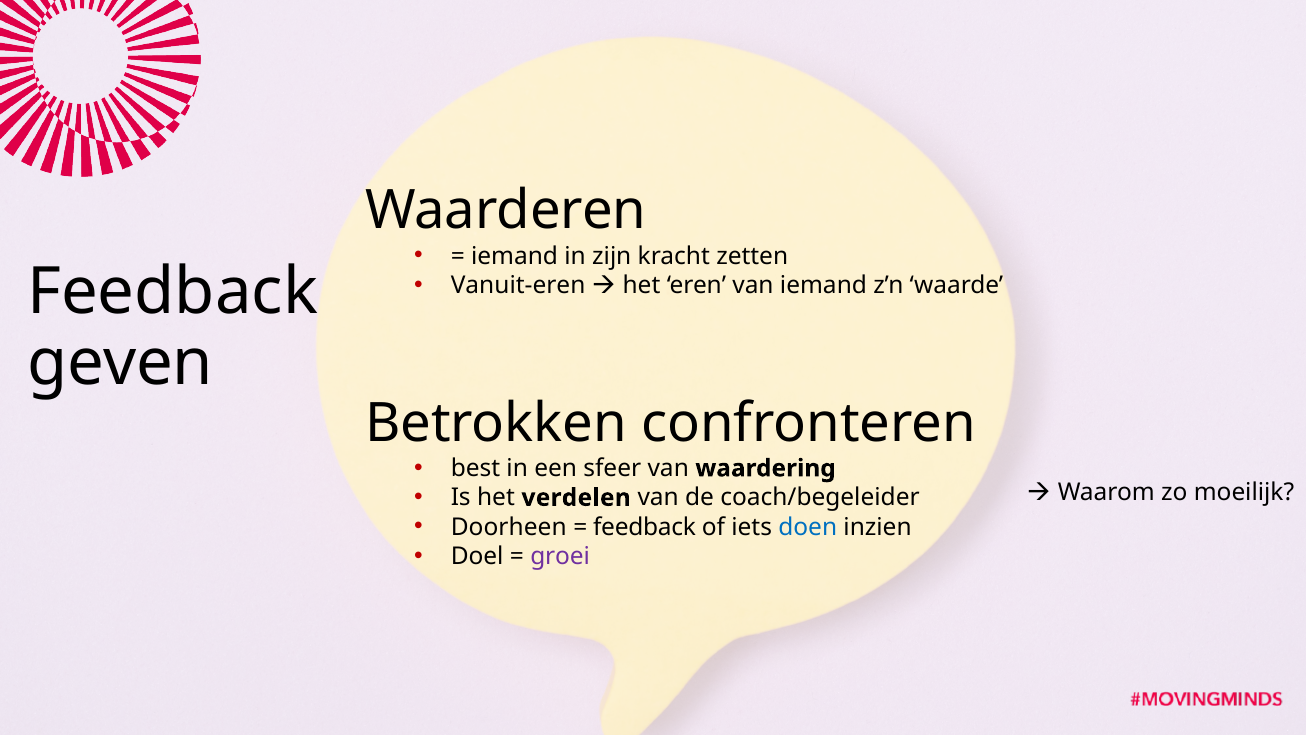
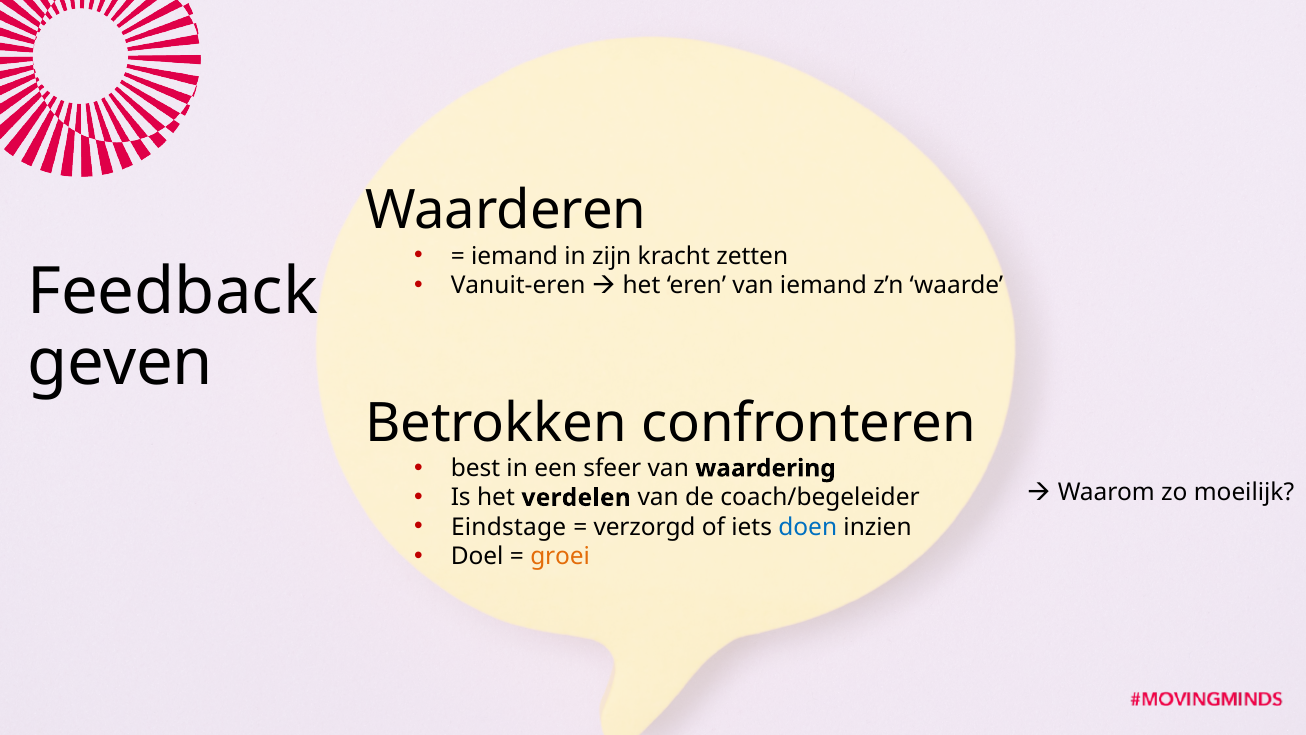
Doorheen: Doorheen -> Eindstage (509, 527)
feedback: feedback -> verzorgd (645, 527)
groei colour: purple -> orange (560, 556)
